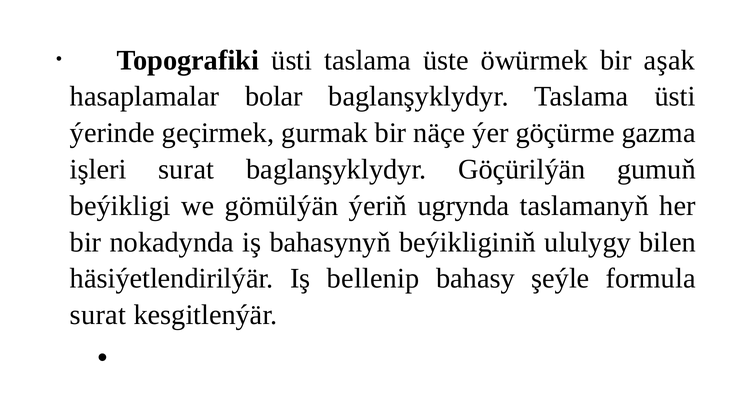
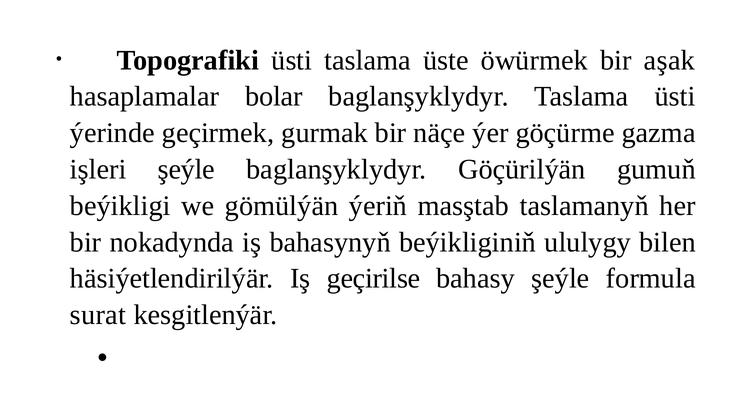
işleri surat: surat -> şeýle (186, 169)
ugrynda: ugrynda -> masştab (463, 206)
bellenip: bellenip -> geçirilse (374, 279)
